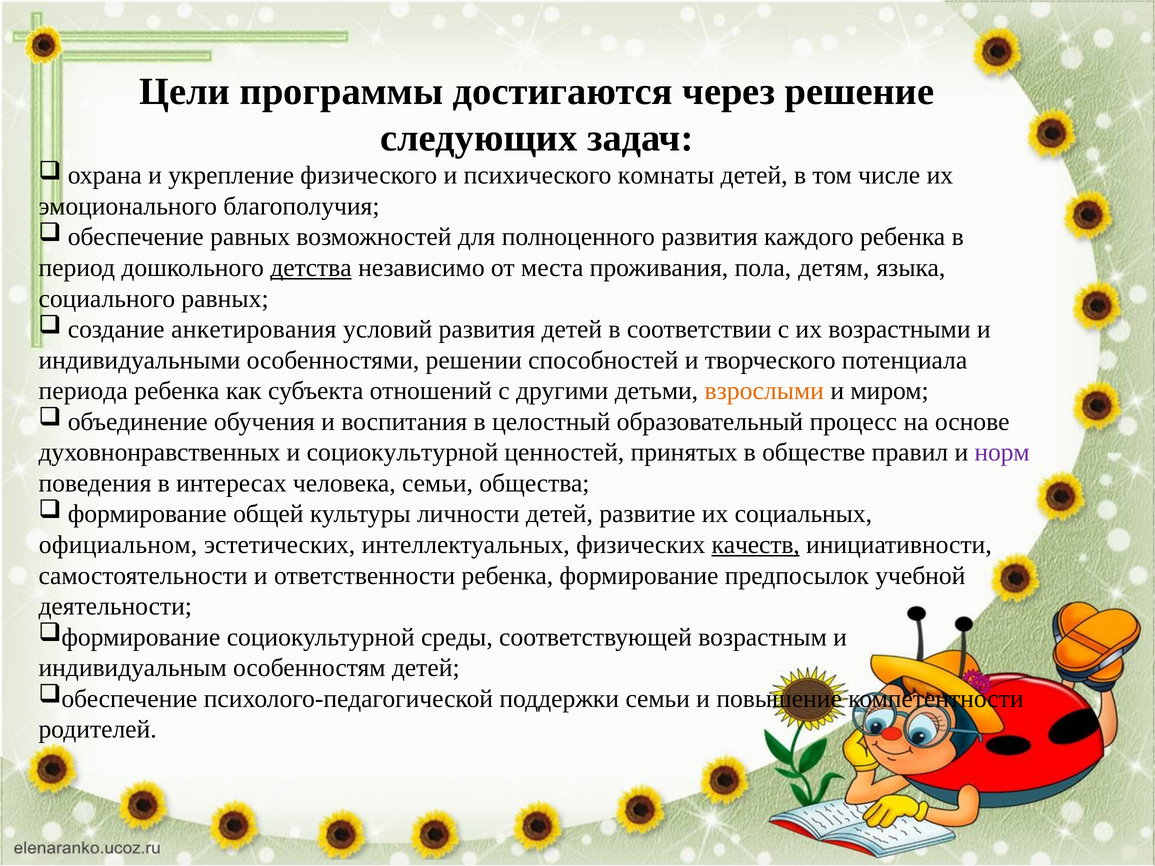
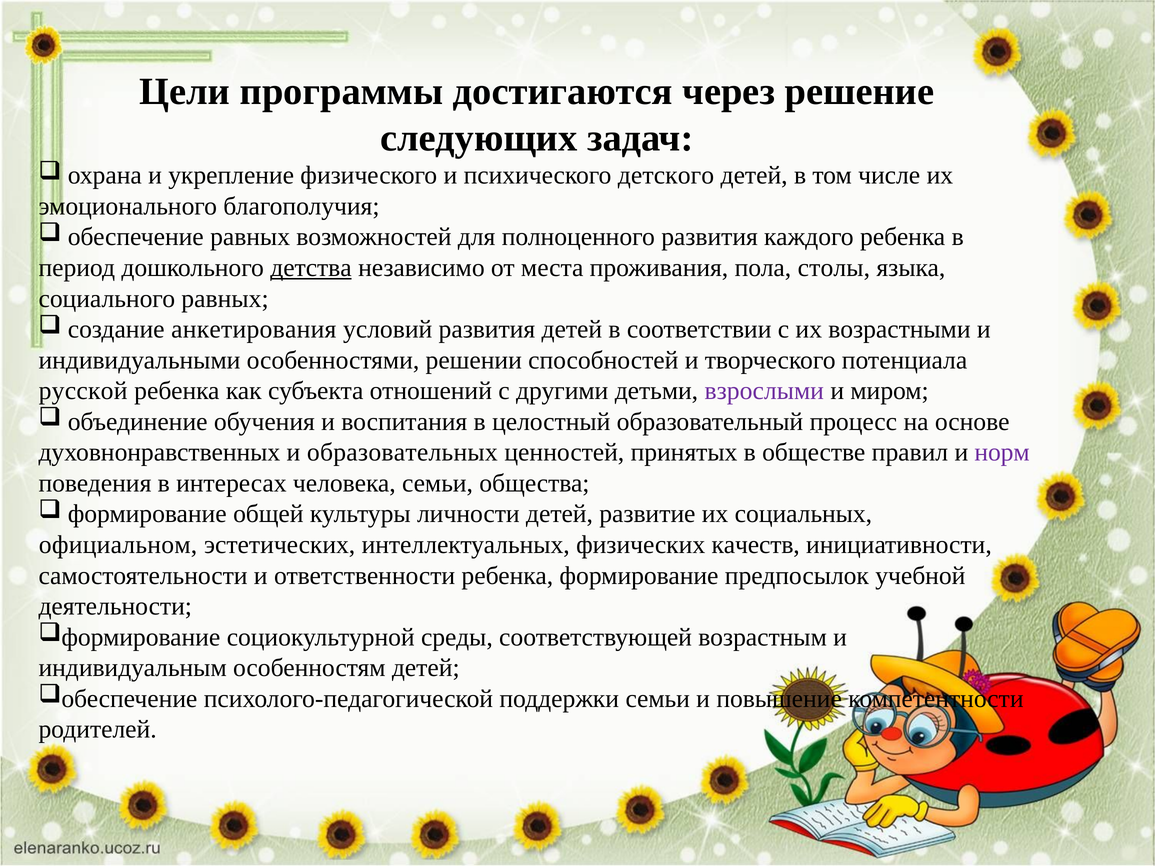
комнаты: комнаты -> детского (666, 176)
детям: детям -> столы (834, 268)
периода: периода -> русской (83, 391)
взрослыми colour: orange -> purple (764, 391)
и социокультурной: социокультурной -> образовательных (402, 453)
качеств underline: present -> none (756, 545)
